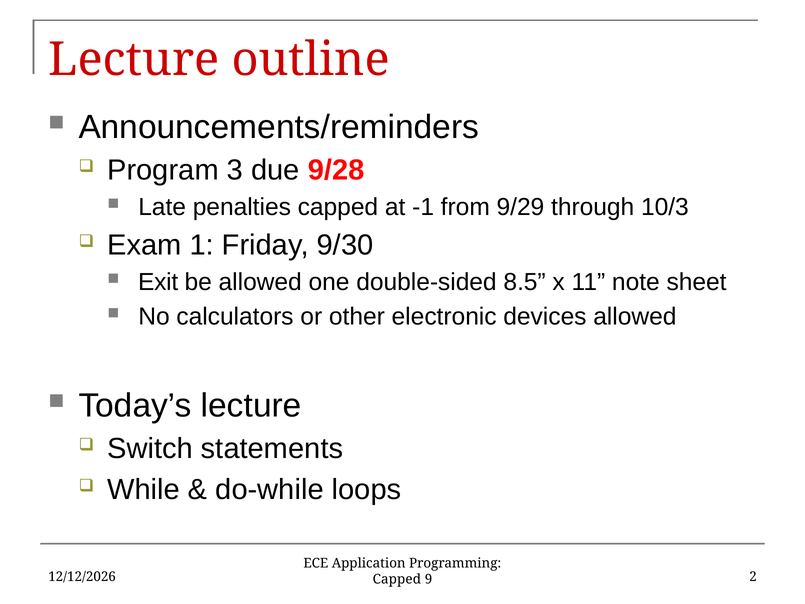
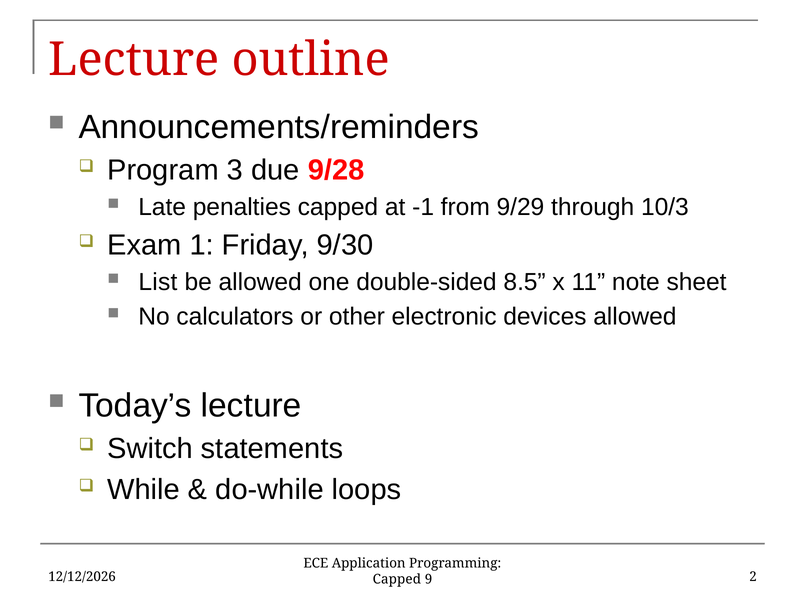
Exit: Exit -> List (158, 282)
